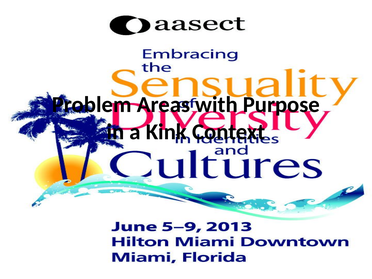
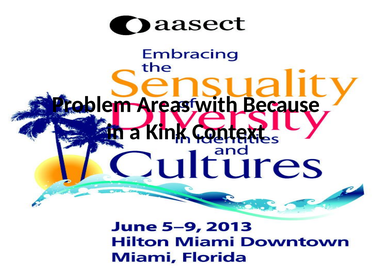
Purpose: Purpose -> Because (281, 105)
